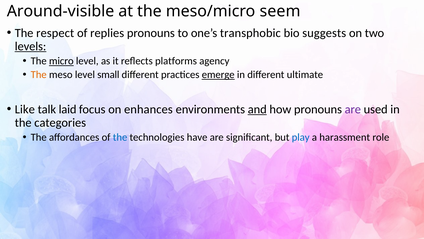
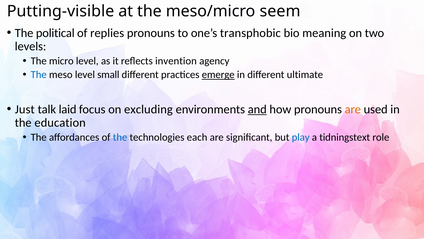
Around-visible: Around-visible -> Putting-visible (61, 11)
respect: respect -> political (55, 33)
suggests: suggests -> meaning (324, 33)
levels underline: present -> none (31, 46)
micro underline: present -> none (61, 61)
platforms: platforms -> invention (176, 61)
The colour: orange -> blue (39, 75)
Like: Like -> Just (25, 109)
enhances: enhances -> excluding (148, 109)
are colour: purple -> orange (353, 109)
categories: categories -> education (60, 122)
have: have -> each (197, 137)
harassment: harassment -> tidningstext (345, 137)
